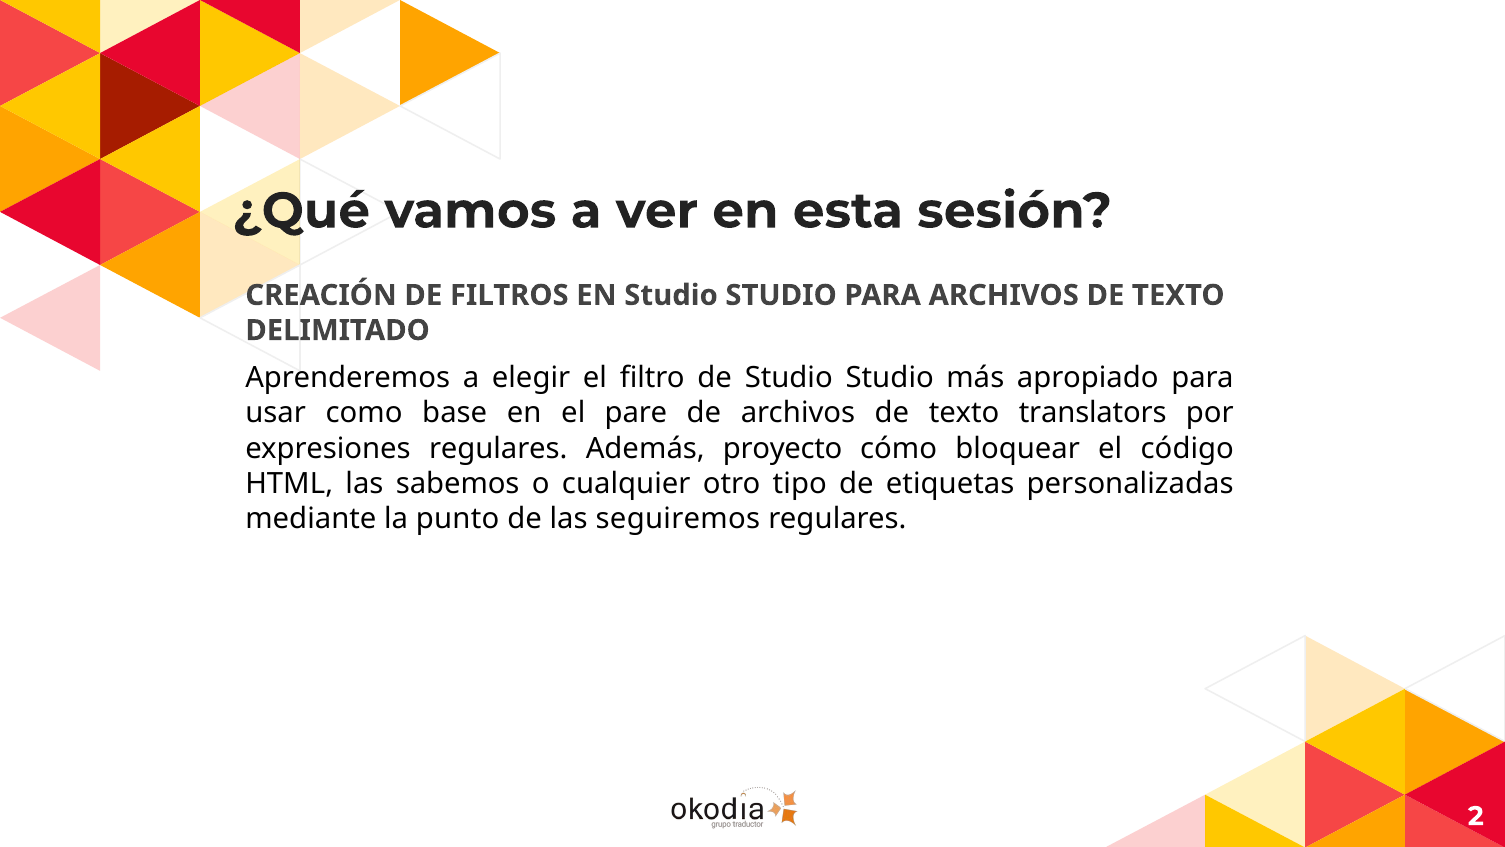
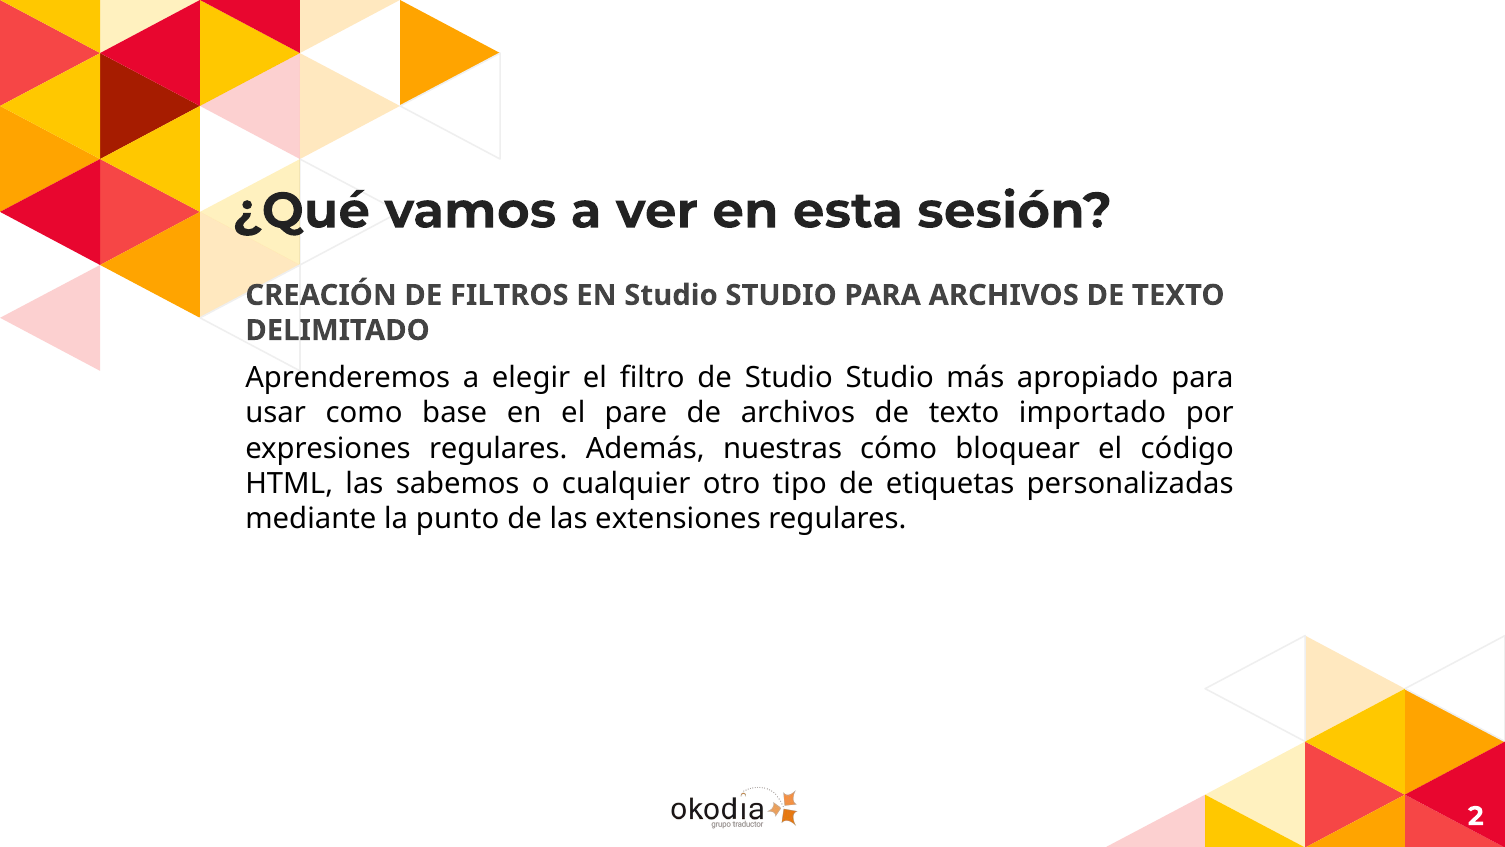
translators: translators -> importado (1092, 413)
proyecto: proyecto -> nuestras (783, 448)
seguiremos: seguiremos -> extensiones (678, 519)
